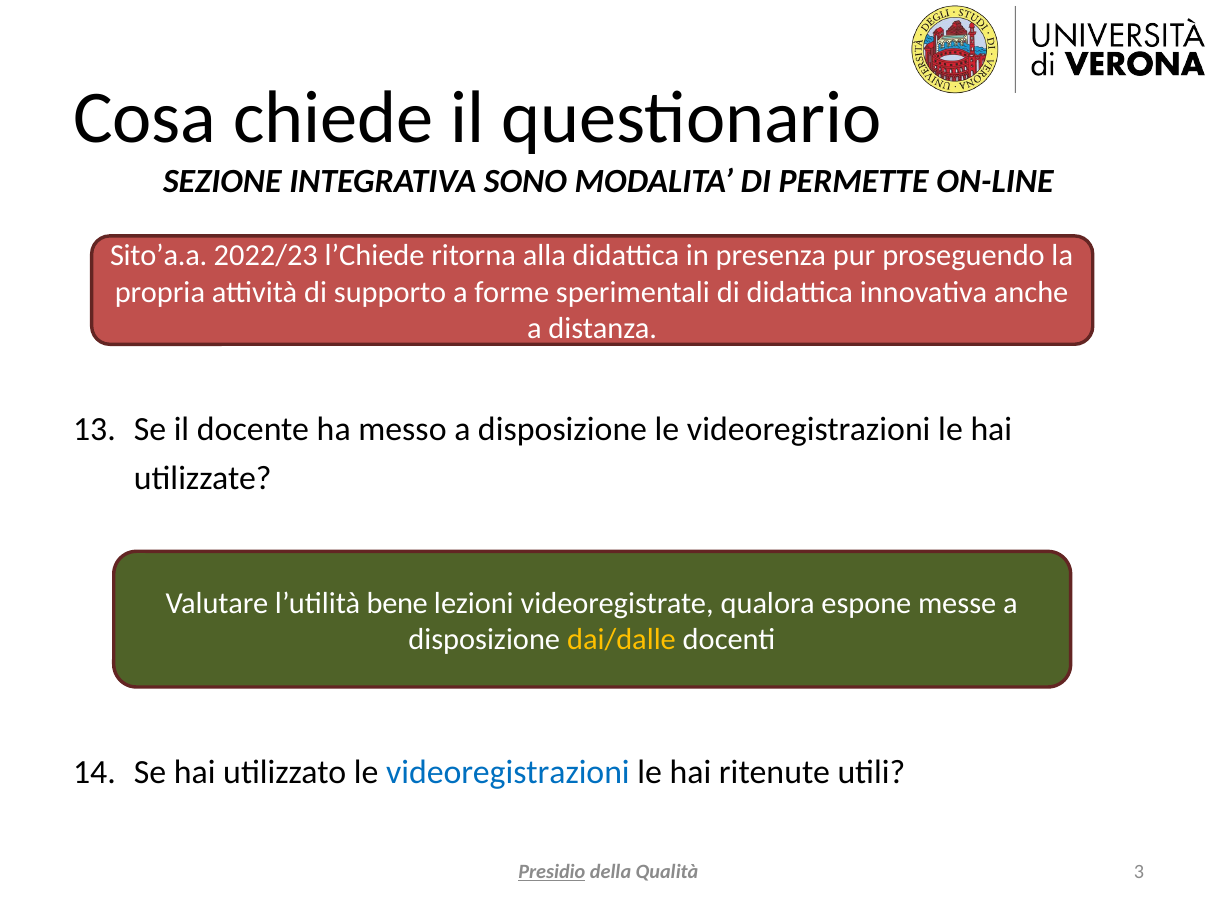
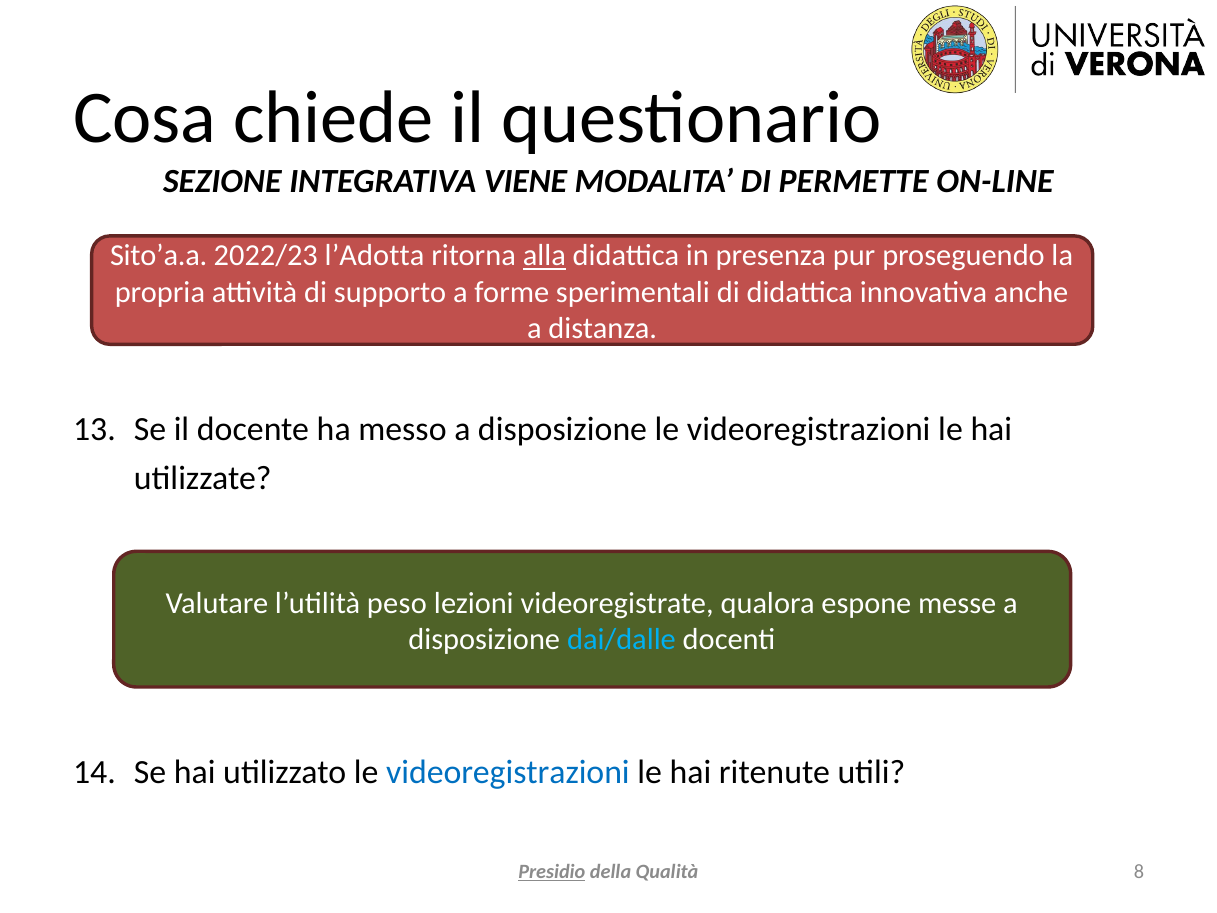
SONO: SONO -> VIENE (526, 181)
l’Chiede: l’Chiede -> l’Adotta (375, 256)
alla underline: none -> present (544, 256)
bene: bene -> peso (397, 603)
dai/dalle colour: yellow -> light blue (621, 639)
3: 3 -> 8 (1139, 871)
